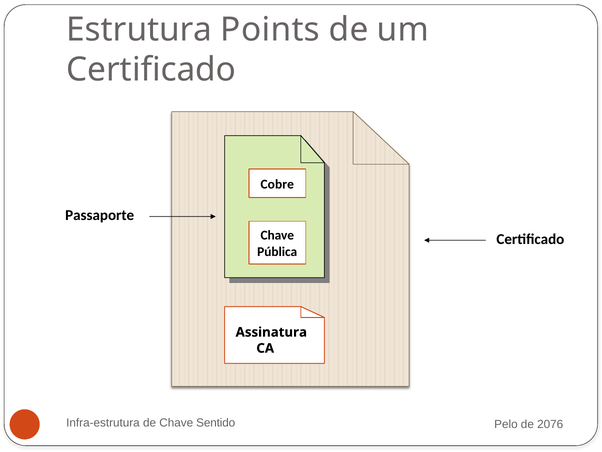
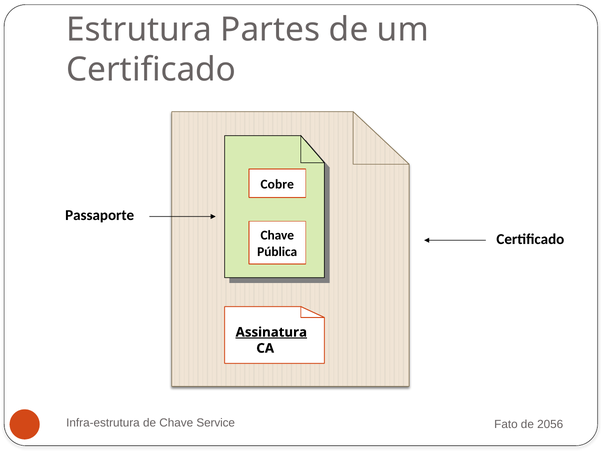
Points: Points -> Partes (270, 29)
Assinatura underline: none -> present (271, 332)
Sentido: Sentido -> Service (216, 422)
Pelo: Pelo -> Fato (506, 424)
2076: 2076 -> 2056 (550, 424)
